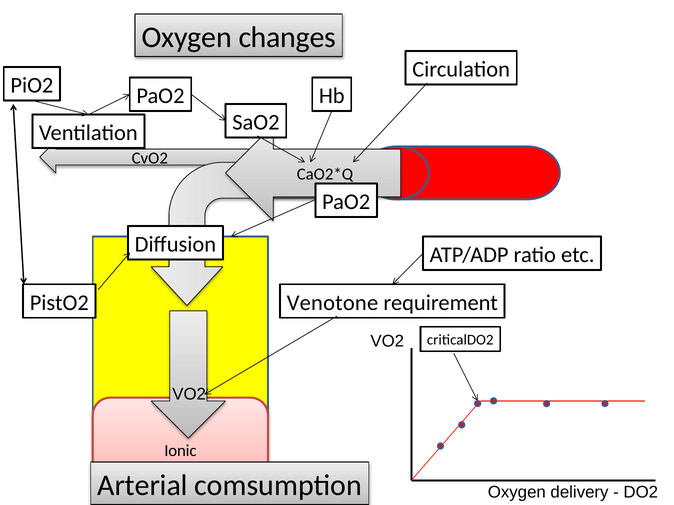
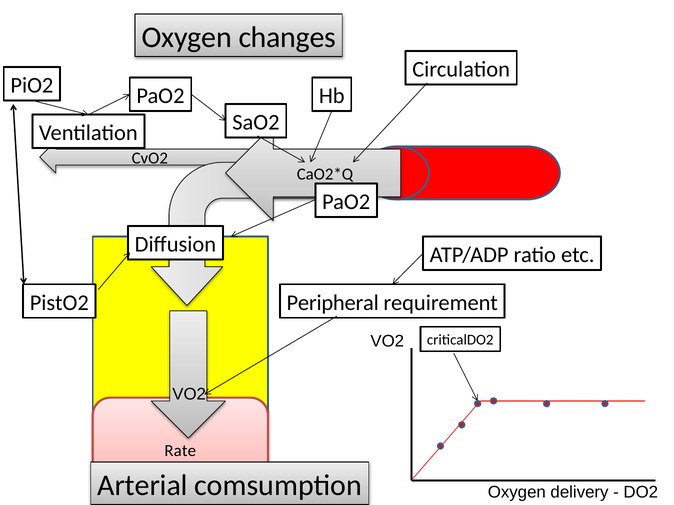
Venotone: Venotone -> Peripheral (333, 303)
Ionic: Ionic -> Rate (180, 451)
